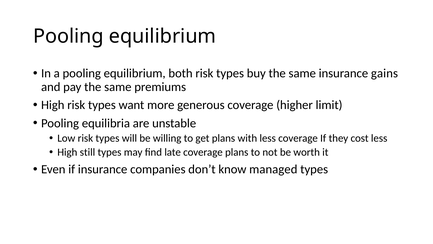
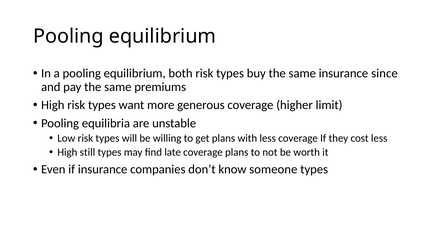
gains: gains -> since (384, 73)
managed: managed -> someone (273, 169)
